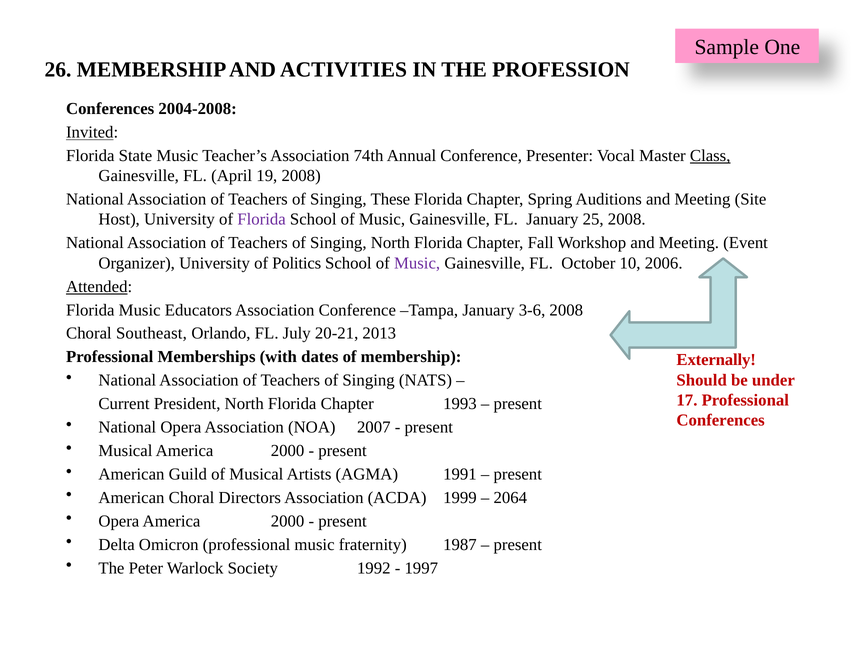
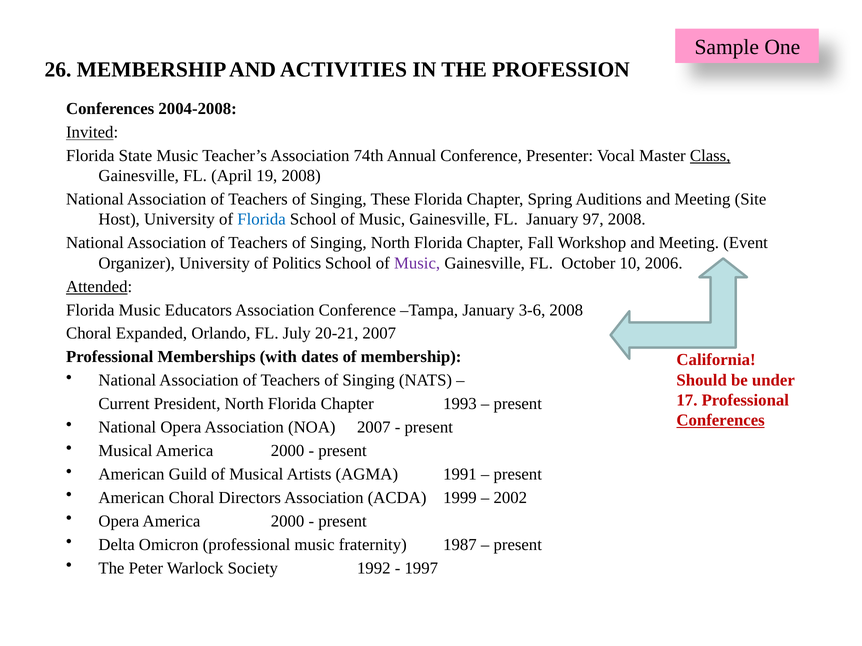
Florida colour: purple -> blue (262, 220)
25: 25 -> 97 (593, 220)
Southeast: Southeast -> Expanded (151, 334)
20-21 2013: 2013 -> 2007 (379, 334)
Externally: Externally -> California (716, 360)
Conferences underline: none -> present (721, 421)
2064: 2064 -> 2002 (510, 498)
